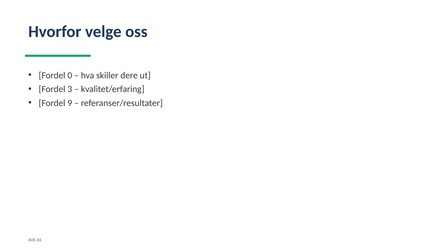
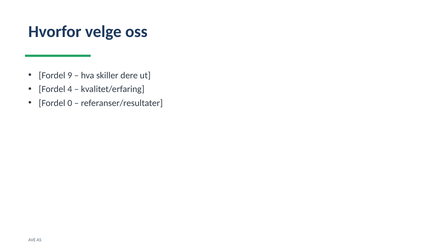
0: 0 -> 9 (70, 75)
3: 3 -> 4 (70, 89)
9: 9 -> 0 (70, 103)
